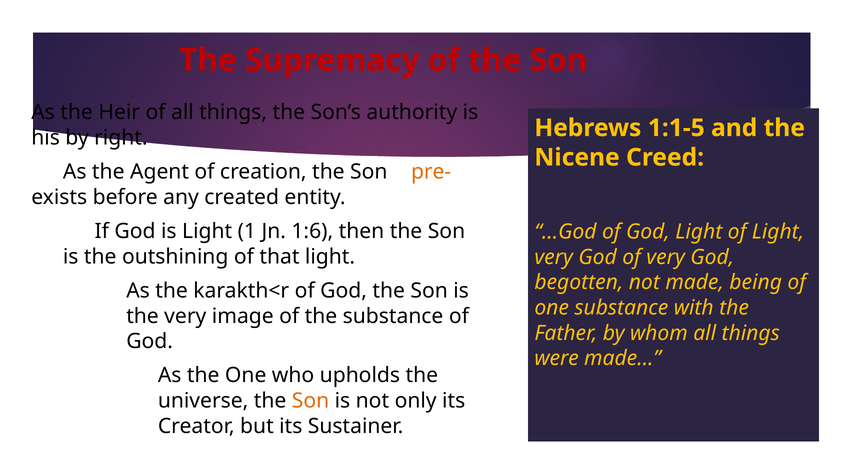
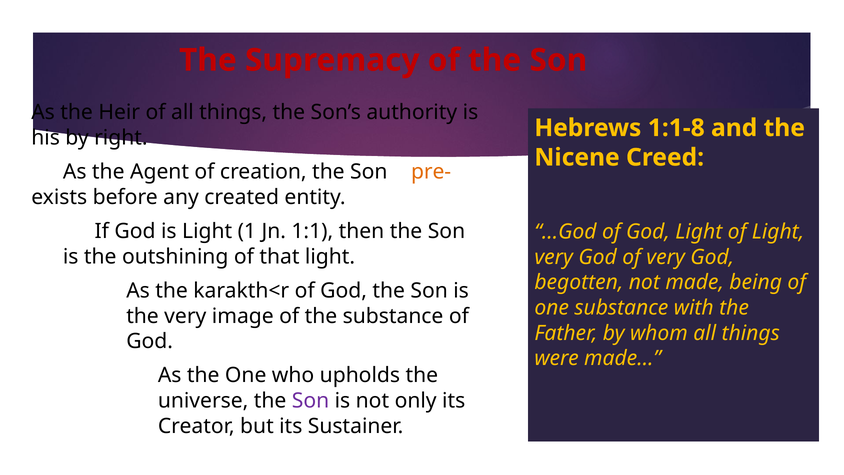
1:1-5: 1:1-5 -> 1:1-8 (676, 128)
1:6: 1:6 -> 1:1 (312, 231)
Son colour: orange -> purple (311, 401)
